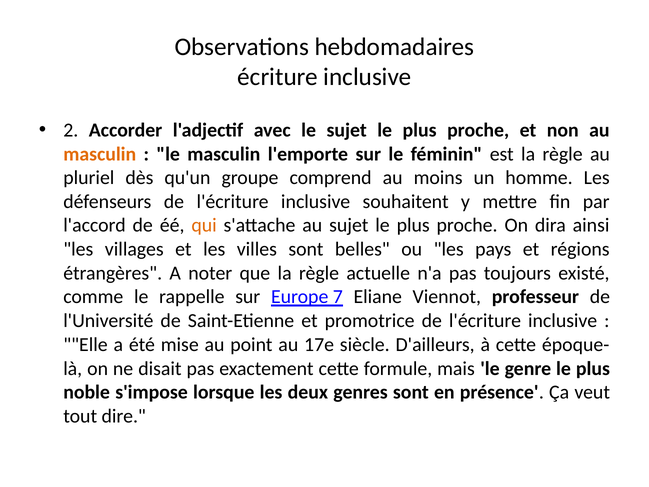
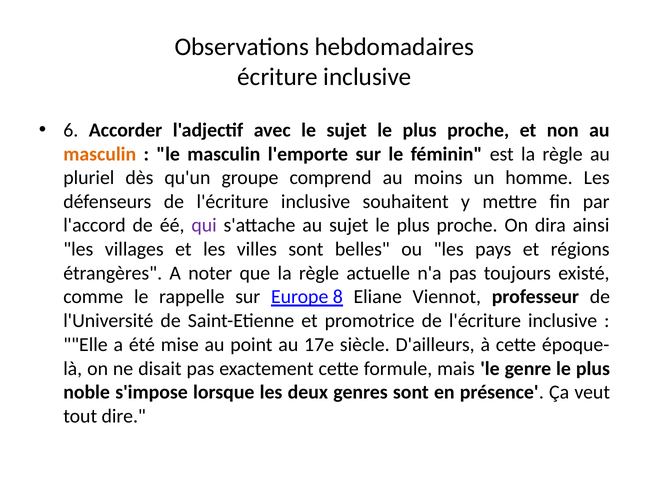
2: 2 -> 6 (71, 130)
qui colour: orange -> purple (204, 225)
7: 7 -> 8 (338, 297)
